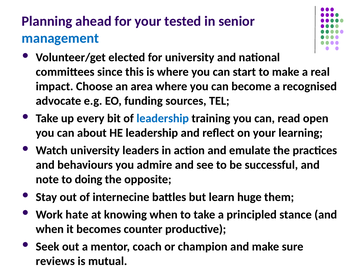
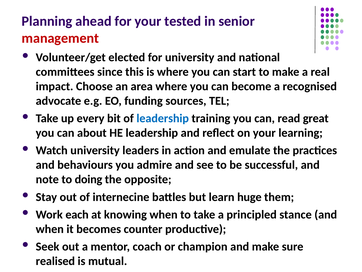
management colour: blue -> red (60, 38)
open: open -> great (316, 118)
hate: hate -> each (77, 214)
reviews: reviews -> realised (55, 261)
